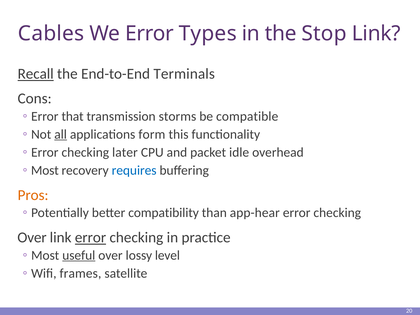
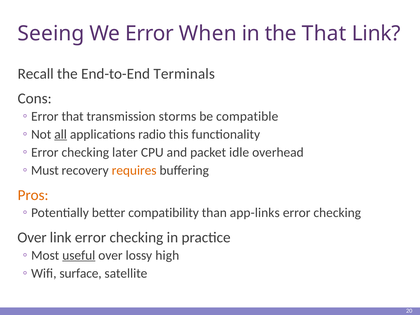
Cables: Cables -> Seeing (51, 34)
Types: Types -> When (208, 34)
the Stop: Stop -> That (324, 34)
Recall underline: present -> none (36, 74)
form: form -> radio (152, 134)
Most: Most -> Must (45, 170)
requires colour: blue -> orange (134, 170)
app-hear: app-hear -> app-links (255, 213)
error underline: present -> none (91, 238)
level: level -> high (167, 255)
frames: frames -> surface (81, 273)
